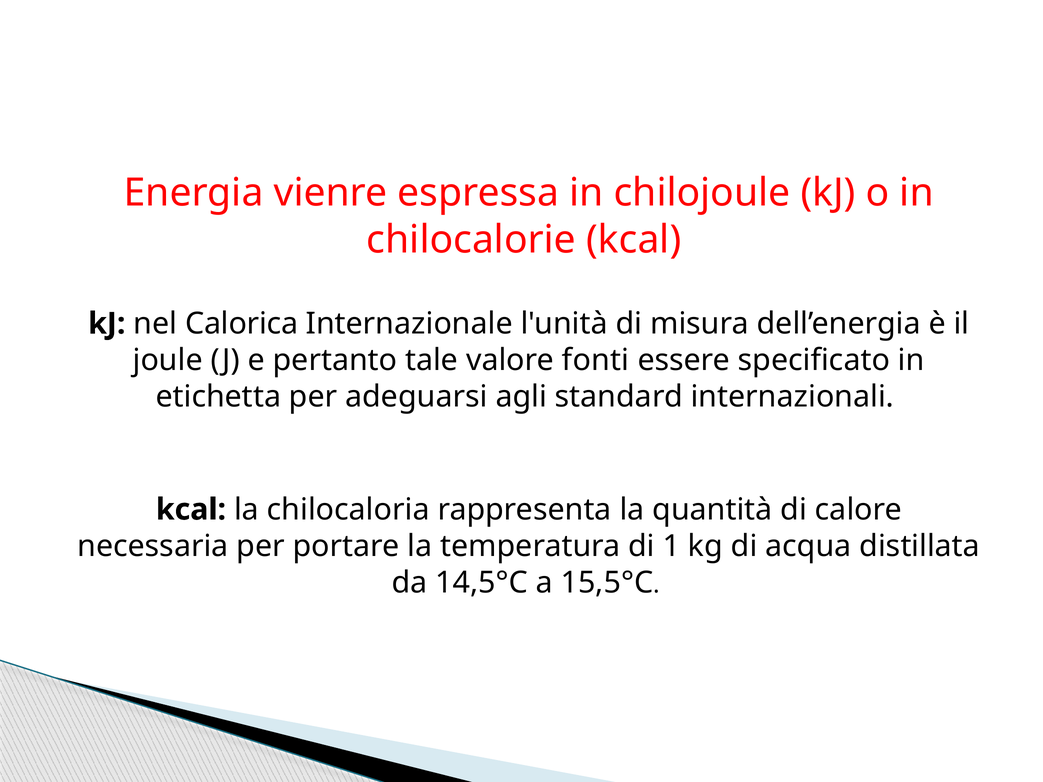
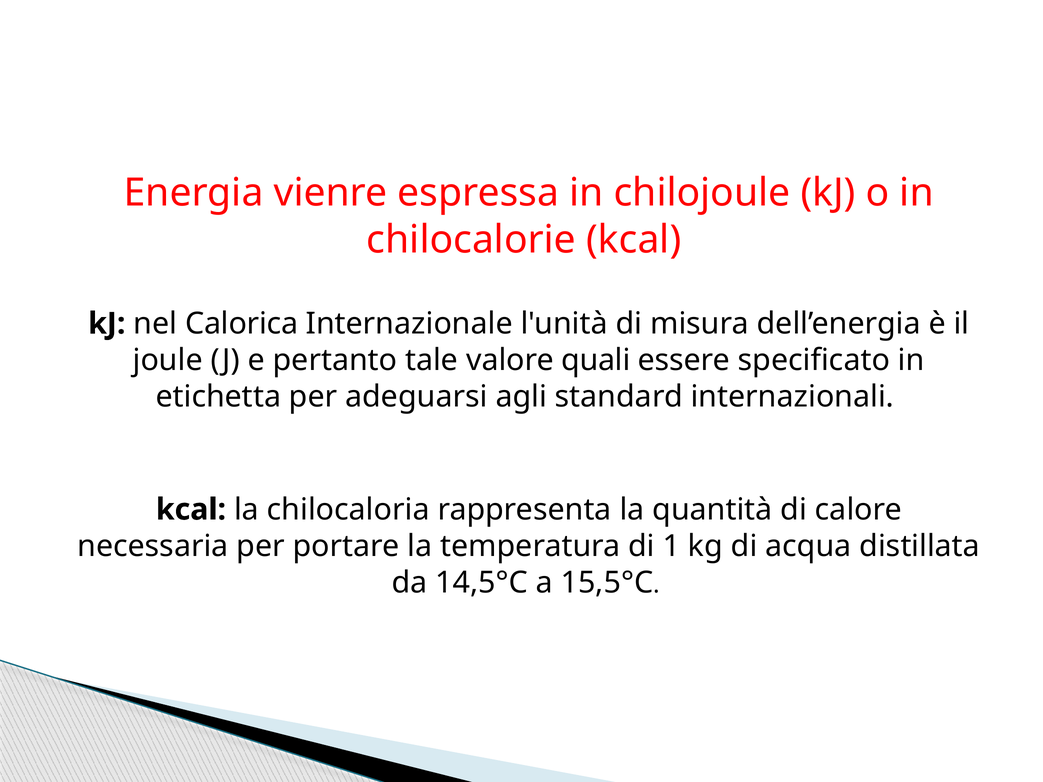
fonti: fonti -> quali (596, 360)
